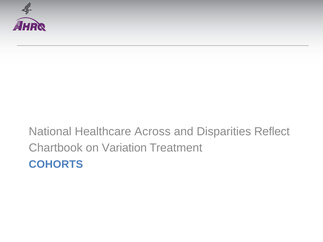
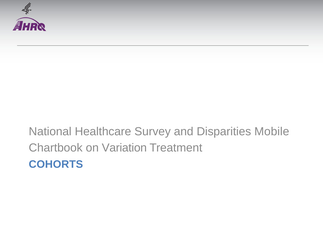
Across: Across -> Survey (153, 132)
Reflect: Reflect -> Mobile (272, 132)
